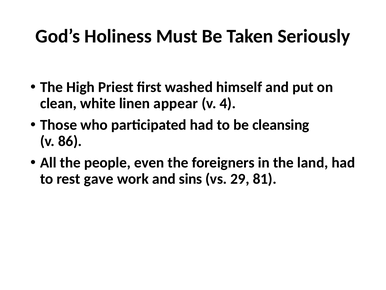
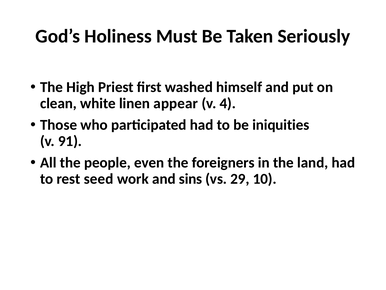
cleansing: cleansing -> iniquities (281, 125)
86: 86 -> 91 (70, 141)
gave: gave -> seed (99, 179)
81: 81 -> 10 (265, 179)
